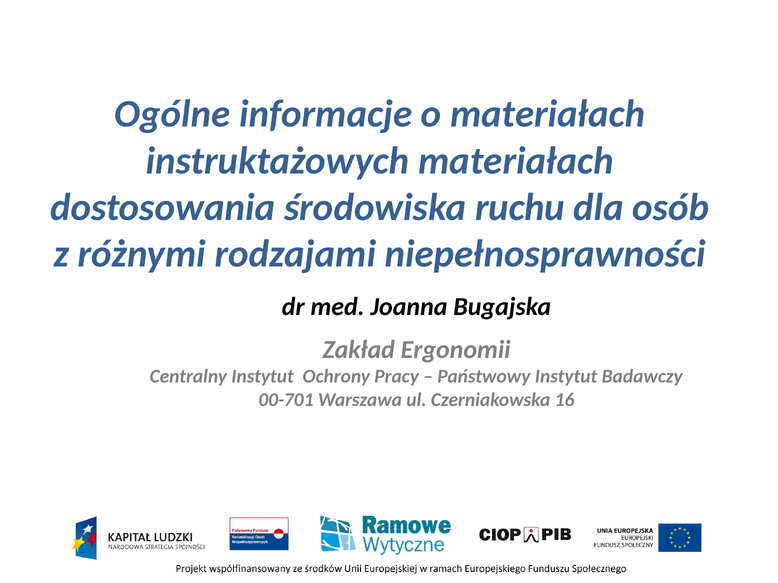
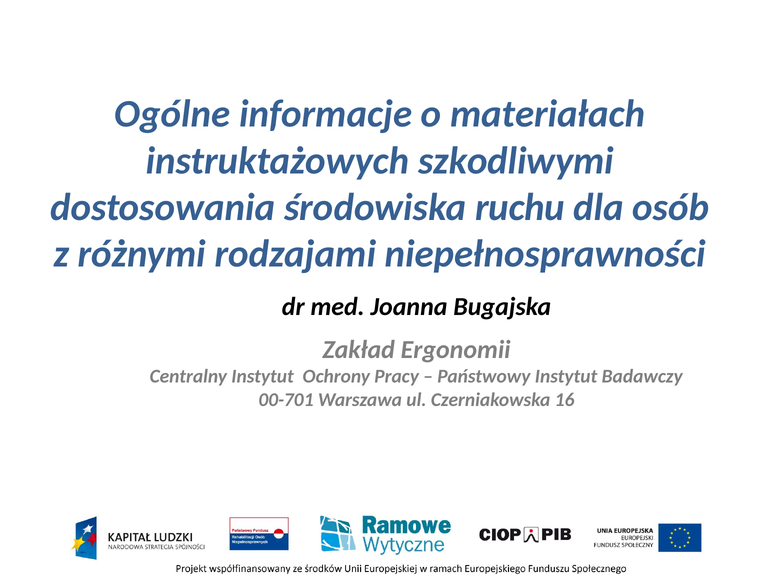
instruktażowych materiałach: materiałach -> szkodliwymi (516, 161)
